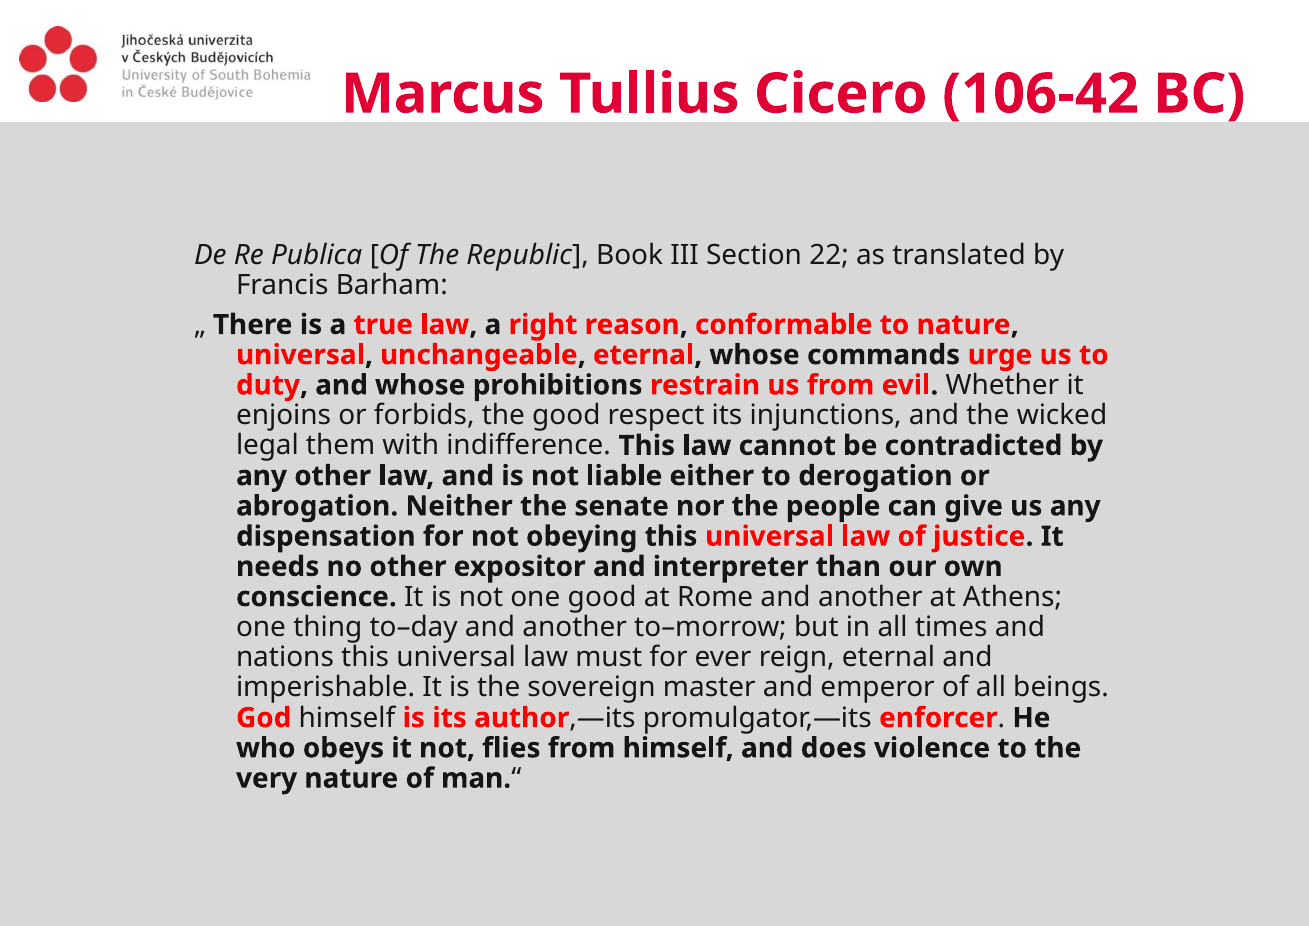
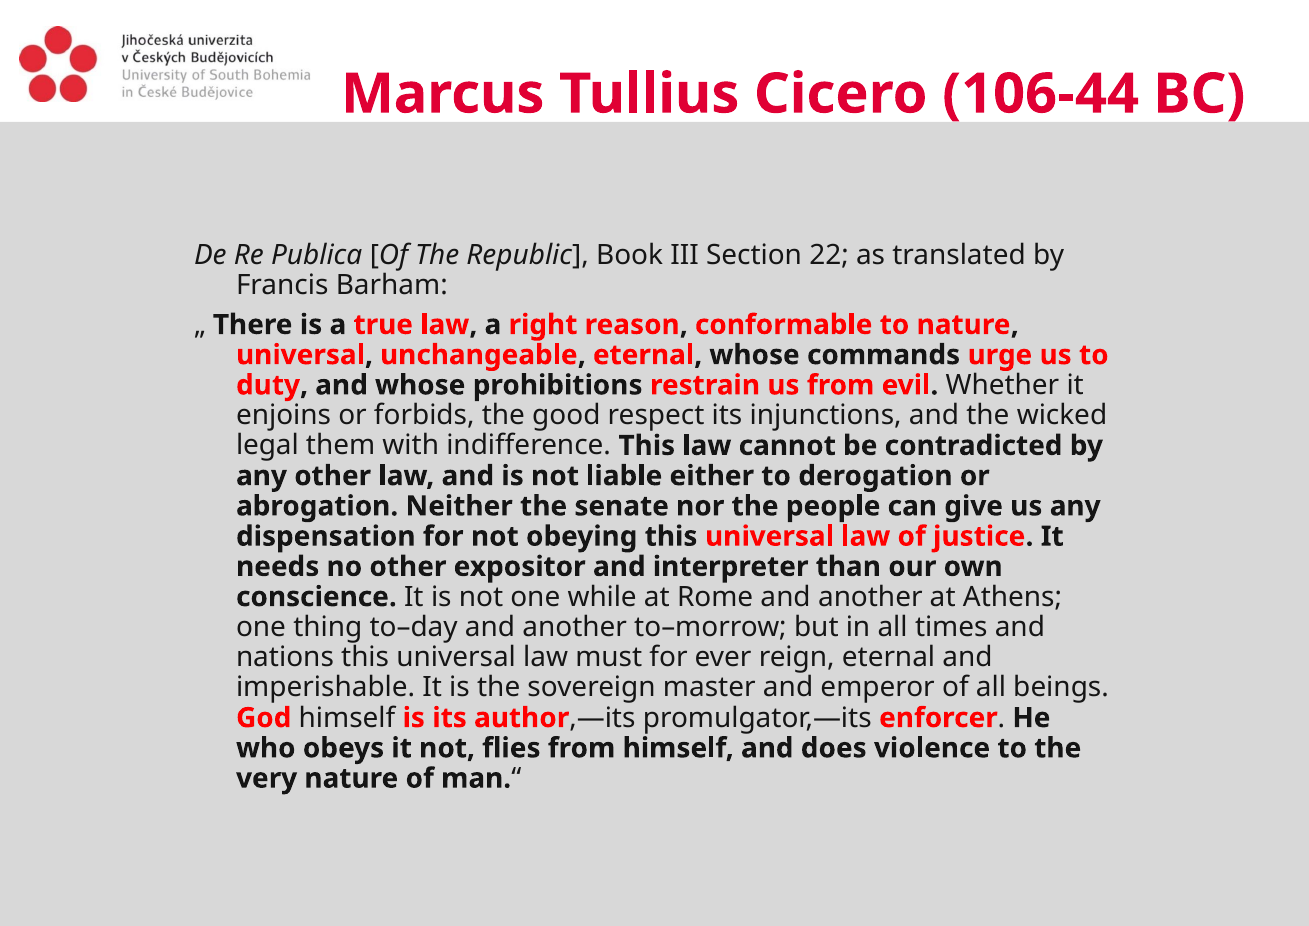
106-42: 106-42 -> 106-44 (1041, 94)
one good: good -> while (602, 597)
